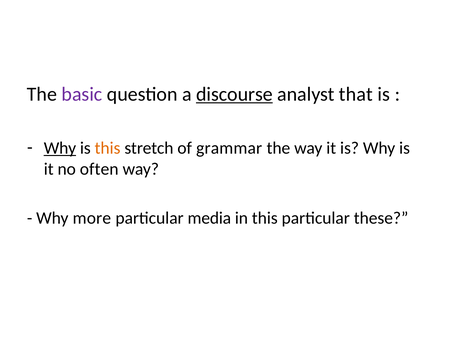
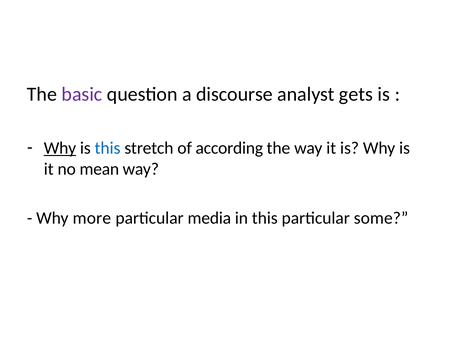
discourse underline: present -> none (234, 94)
that: that -> gets (356, 94)
this colour: orange -> blue (108, 148)
grammar: grammar -> according (229, 148)
often: often -> mean (99, 169)
these: these -> some (381, 218)
